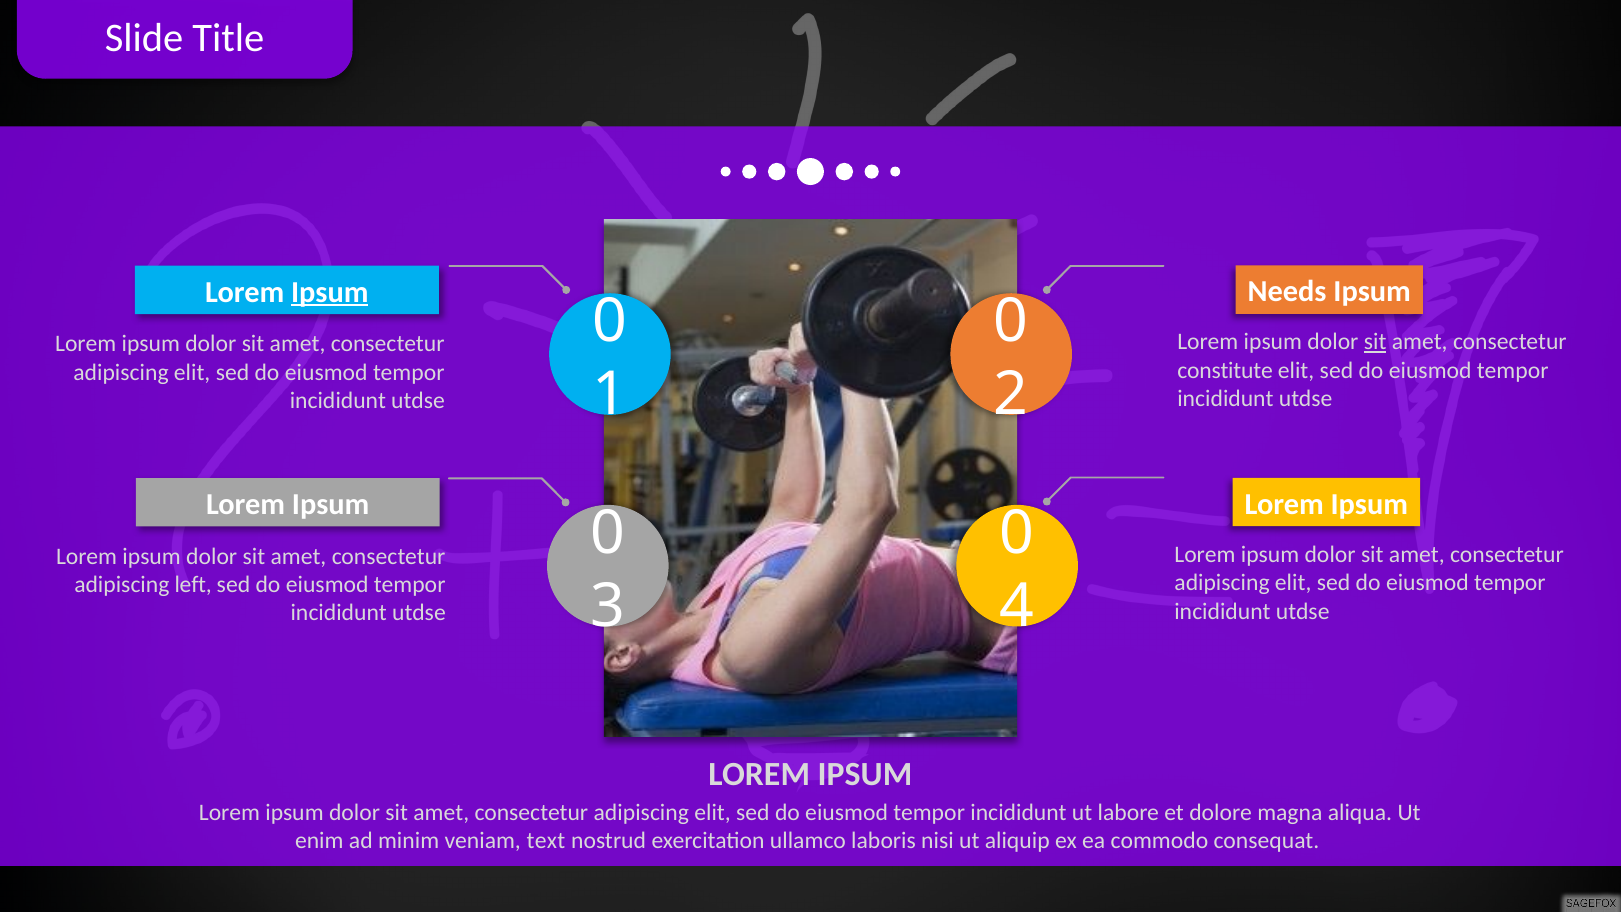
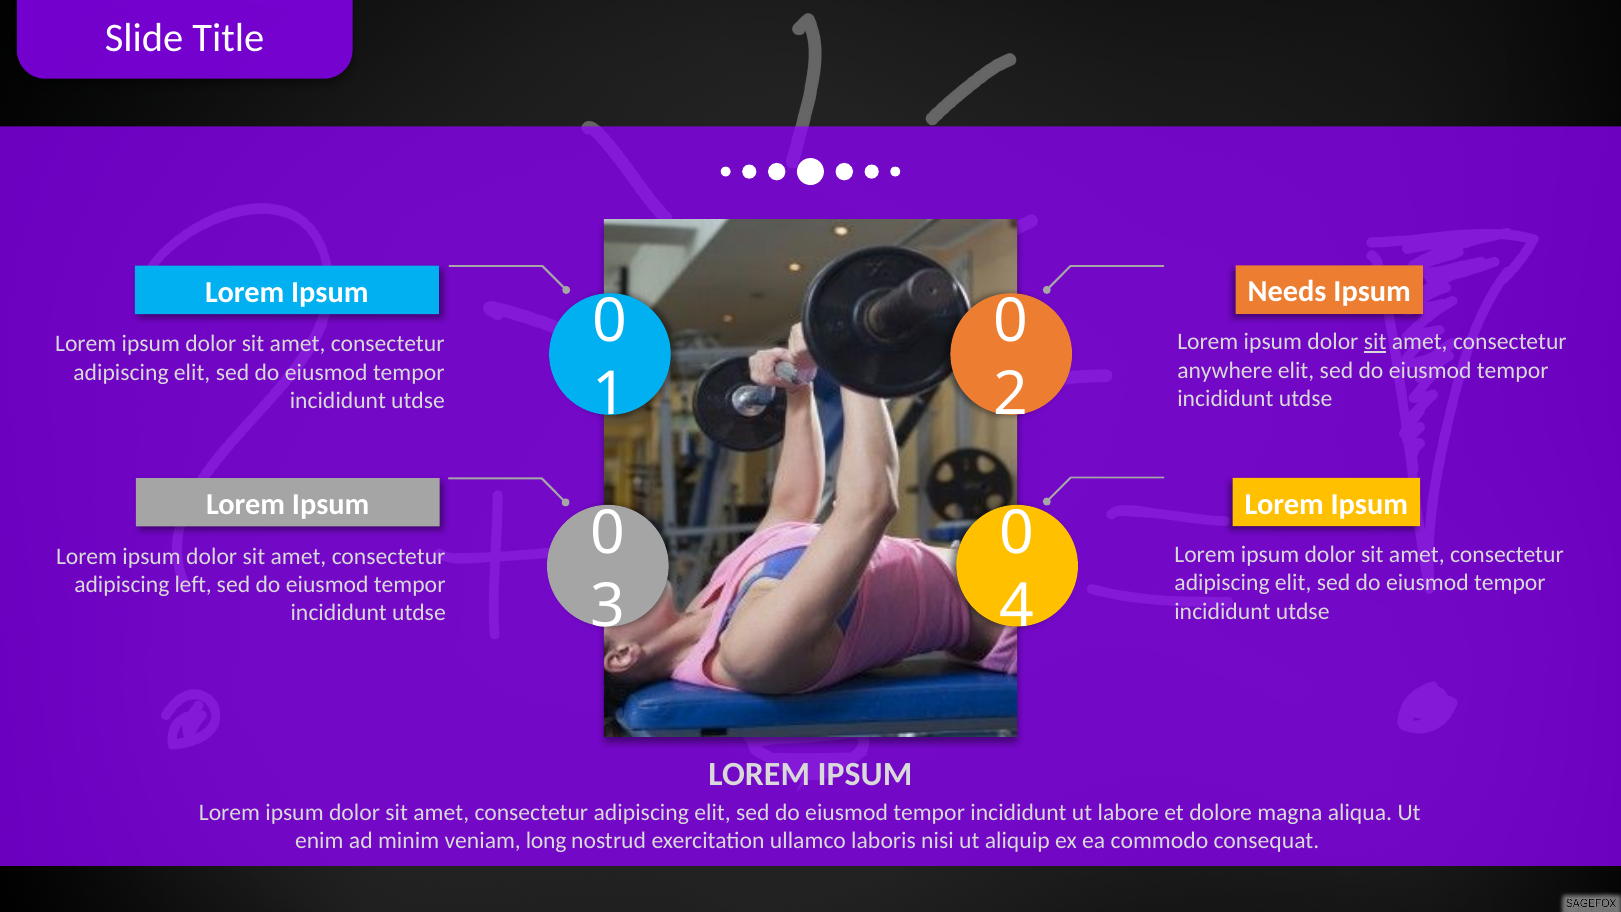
Ipsum underline: present -> none (330, 292)
constitute: constitute -> anywhere (1225, 370)
text: text -> long (546, 841)
